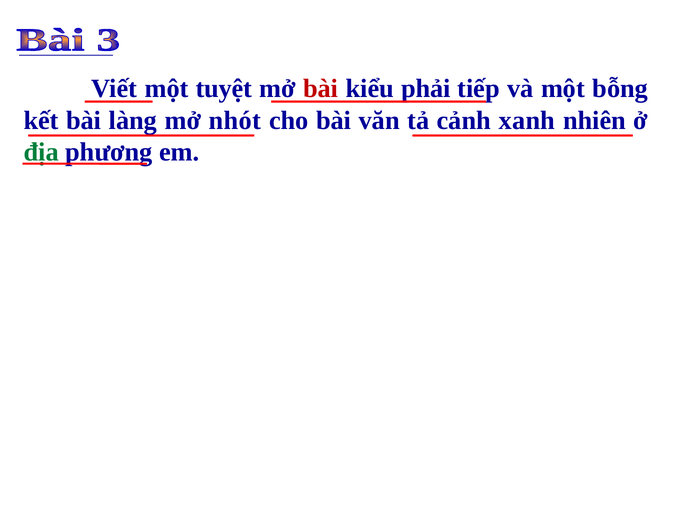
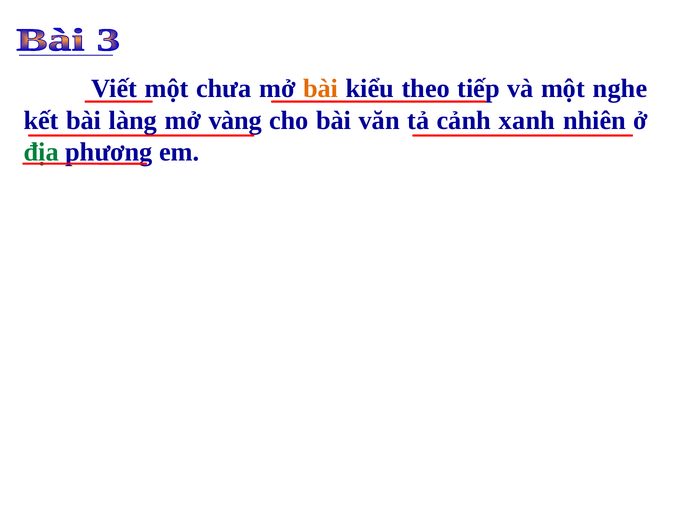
tuyệt: tuyệt -> chưa (224, 89)
bài colour: red -> orange (321, 89)
phải: phải -> theo (426, 89)
bỗng: bỗng -> nghe (620, 89)
nhót: nhót -> vàng (235, 120)
